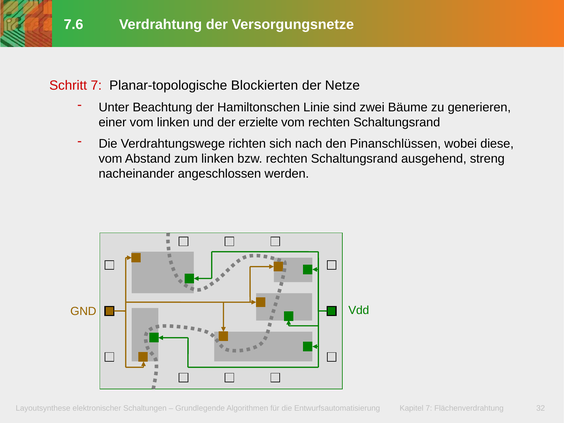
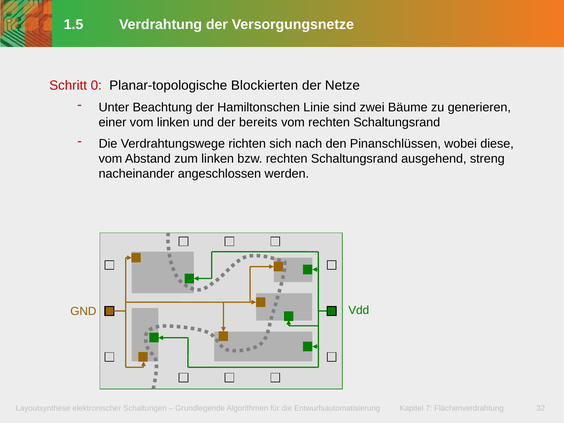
7.6: 7.6 -> 1.5 (73, 25)
Schritt 7: 7 -> 0 (96, 86)
erzielte: erzielte -> bereits (258, 122)
